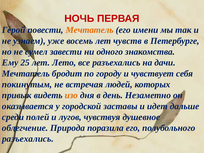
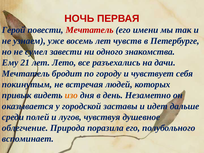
Мечтатель colour: orange -> red (90, 30)
25: 25 -> 21 (25, 63)
разъехались: разъехались -> вспоминает (28, 139)
